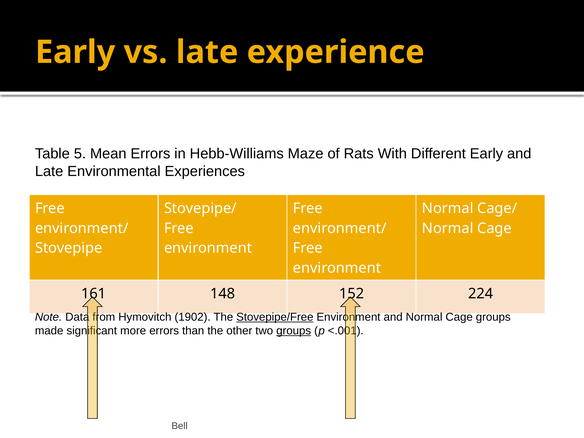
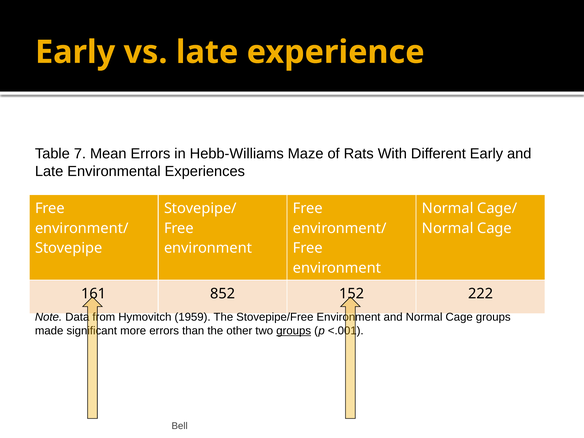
5: 5 -> 7 (80, 154)
148: 148 -> 852 (223, 294)
224: 224 -> 222 (481, 294)
1902: 1902 -> 1959 (193, 317)
Stovepipe/Free underline: present -> none (275, 317)
